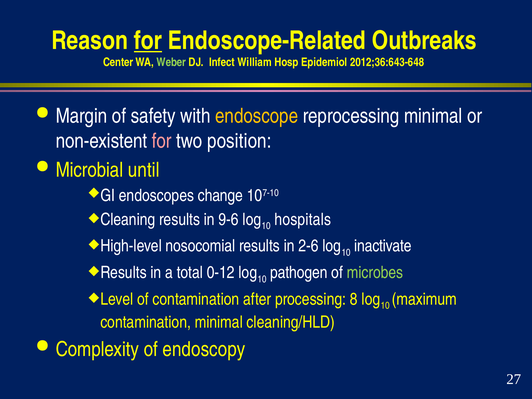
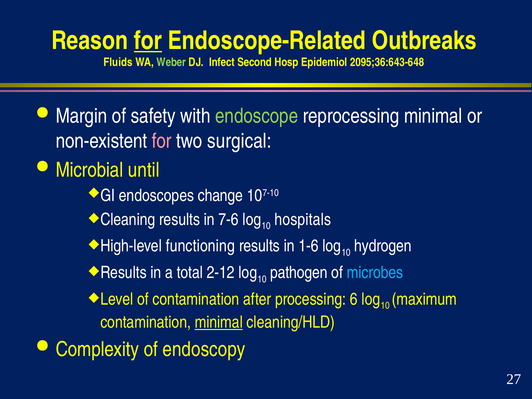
Center: Center -> Fluids (118, 62)
William: William -> Second (255, 62)
2012;36:643-648: 2012;36:643-648 -> 2095;36:643-648 (387, 62)
endoscope colour: yellow -> light green (257, 116)
position: position -> surgical (239, 141)
9-6: 9-6 -> 7-6 (229, 219)
nosocomial: nosocomial -> functioning (200, 246)
2-6: 2-6 -> 1-6 (309, 246)
inactivate: inactivate -> hydrogen (383, 246)
0-12: 0-12 -> 2-12 (221, 273)
microbes colour: light green -> light blue (375, 273)
8: 8 -> 6 (354, 299)
minimal underline: none -> present (219, 322)
